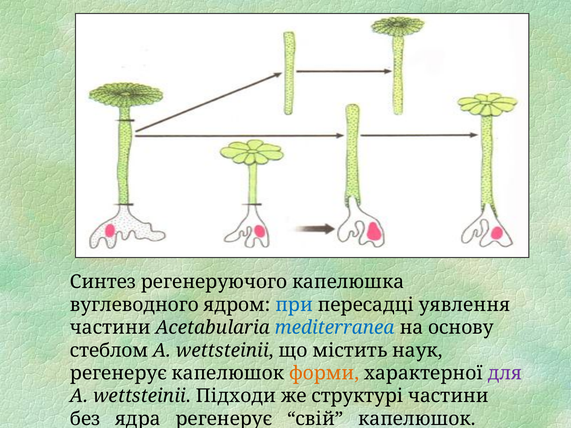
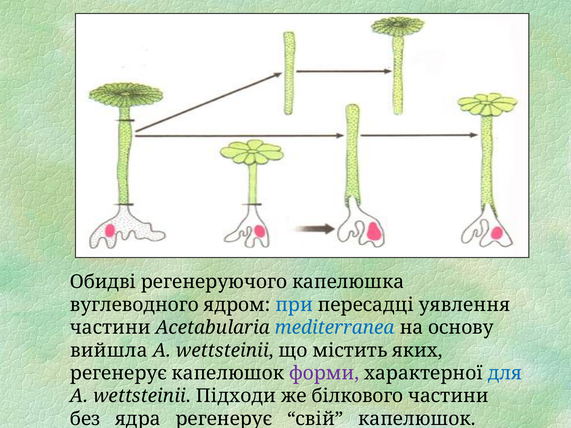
Синтез: Синтез -> Обидві (103, 282)
стеблом: стеблом -> вийшла (109, 351)
наук: наук -> яких (417, 351)
форми colour: orange -> purple (324, 373)
для colour: purple -> blue (505, 373)
структурі: структурі -> білкового (357, 396)
